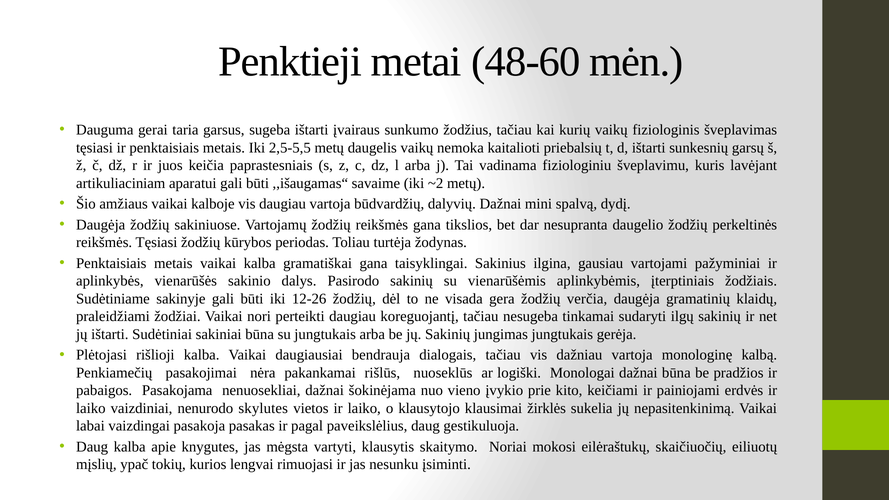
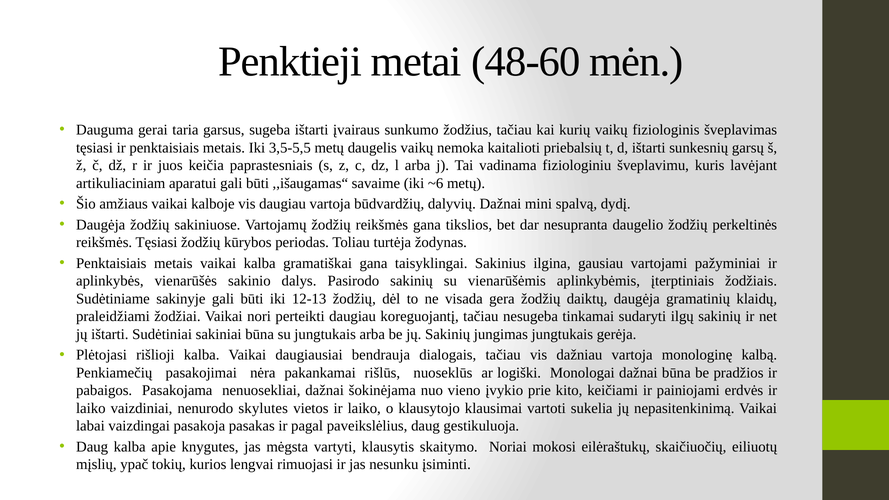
2,5-5,5: 2,5-5,5 -> 3,5-5,5 (290, 148)
~2: ~2 -> ~6 (436, 183)
12-26: 12-26 -> 12-13 (309, 299)
verčia: verčia -> daiktų (587, 299)
žirklės: žirklės -> vartoti (547, 408)
